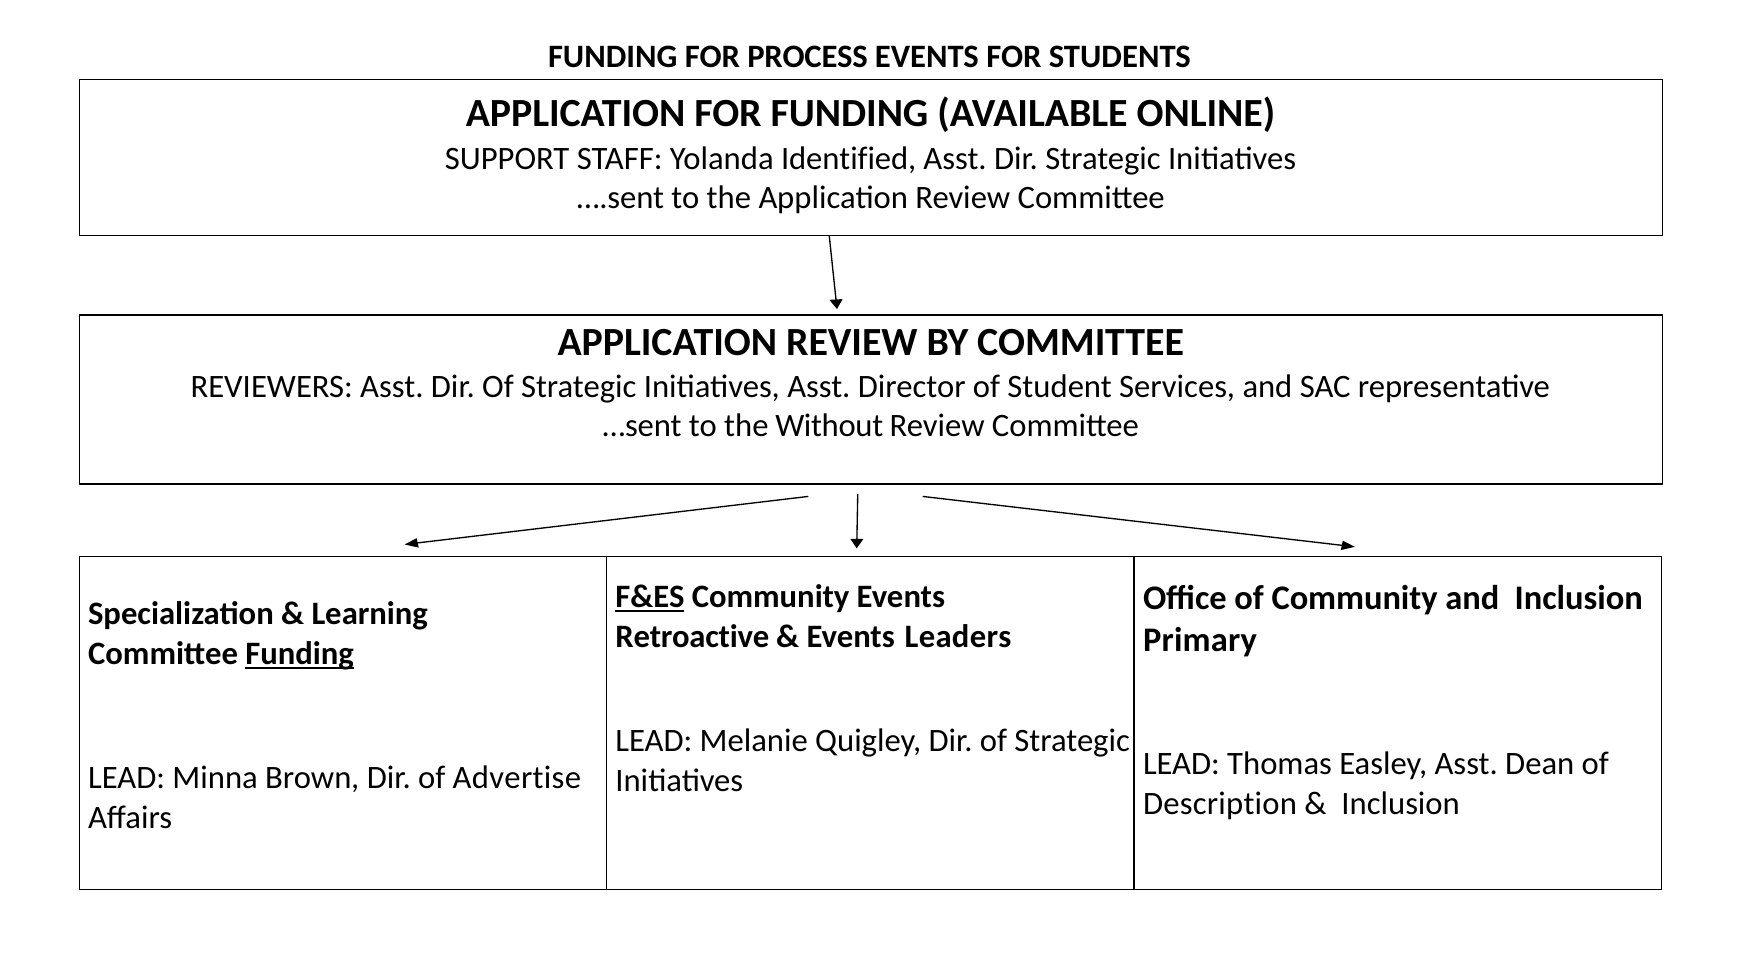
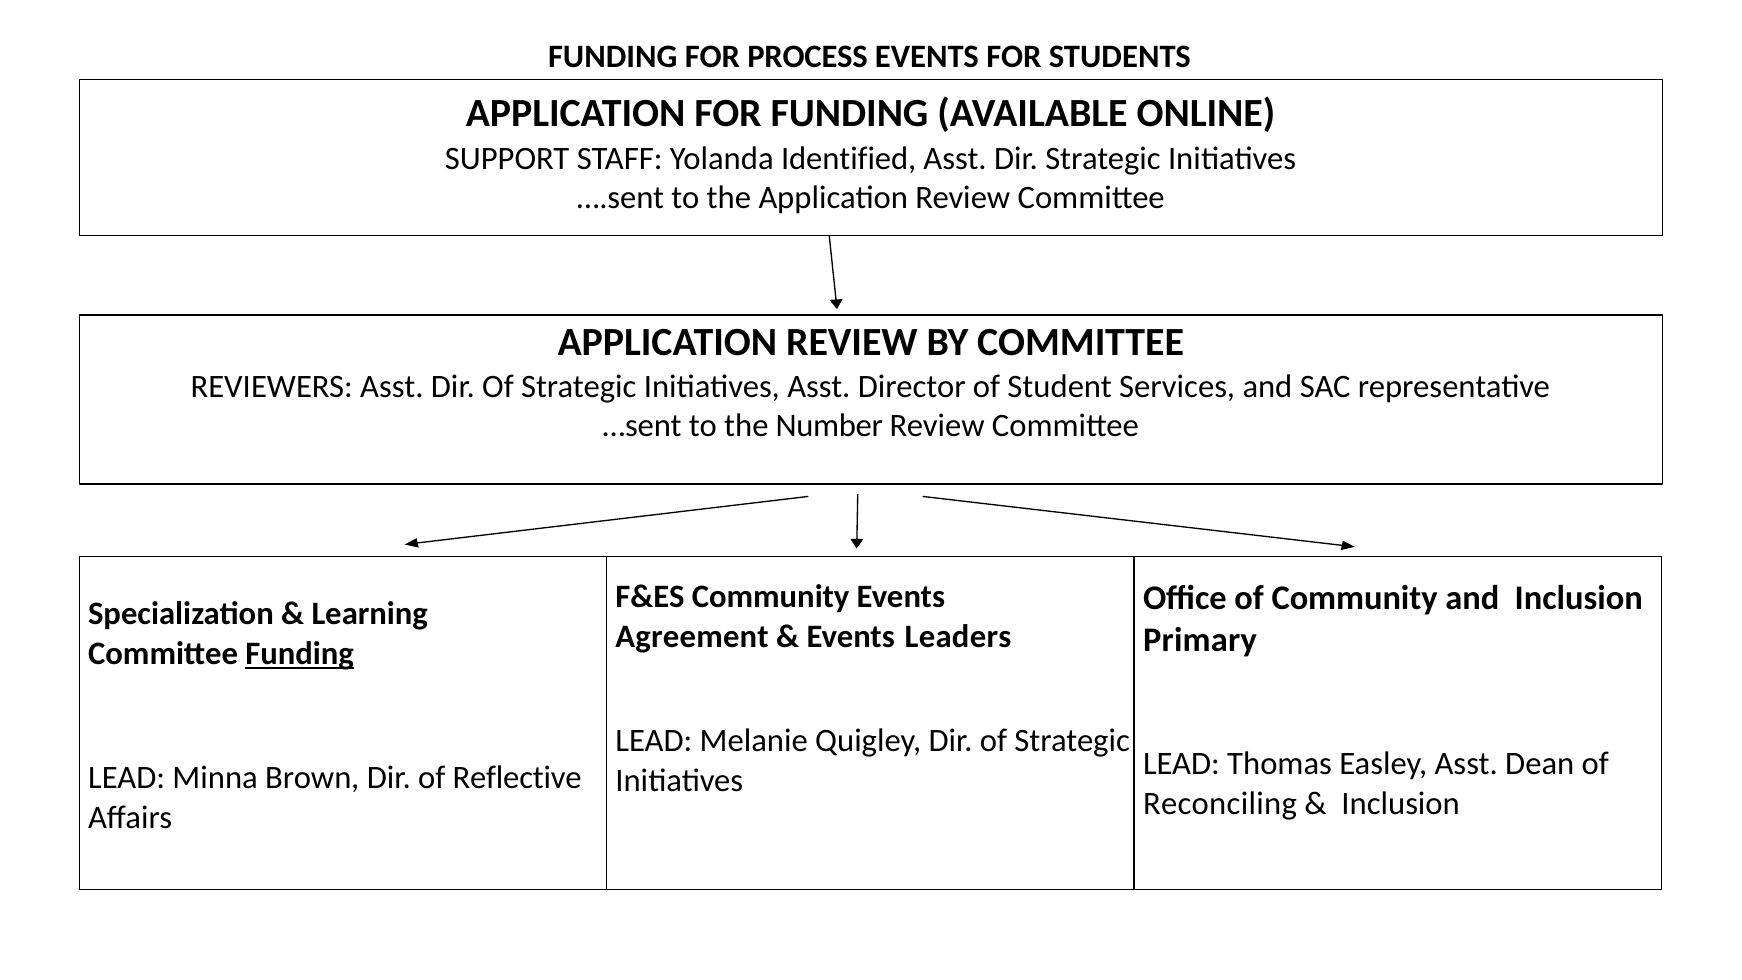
Without: Without -> Number (829, 426)
F&ES underline: present -> none (650, 597)
Retroactive: Retroactive -> Agreement (692, 637)
Advertise: Advertise -> Reflective (517, 778)
Description: Description -> Reconciling (1220, 804)
